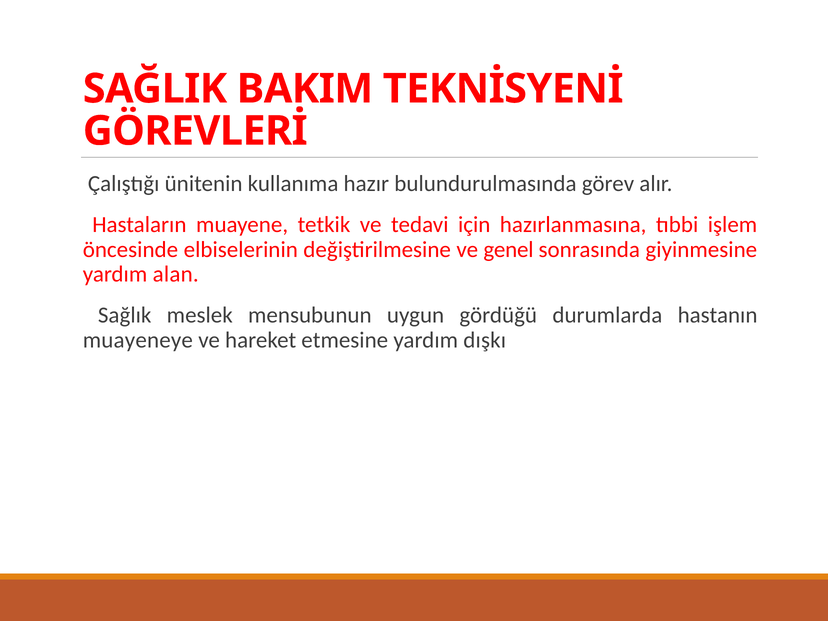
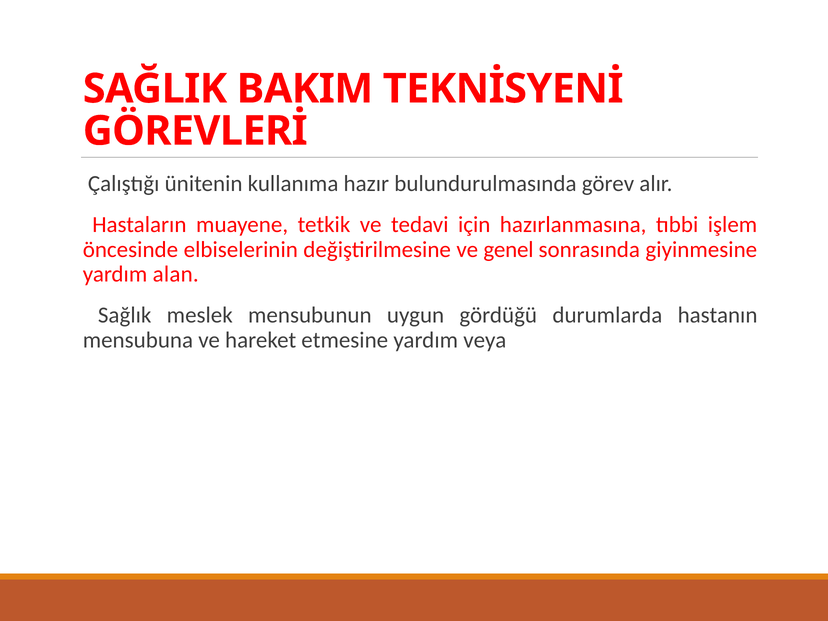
muayeneye: muayeneye -> mensubuna (138, 340)
dışkı: dışkı -> veya (485, 340)
